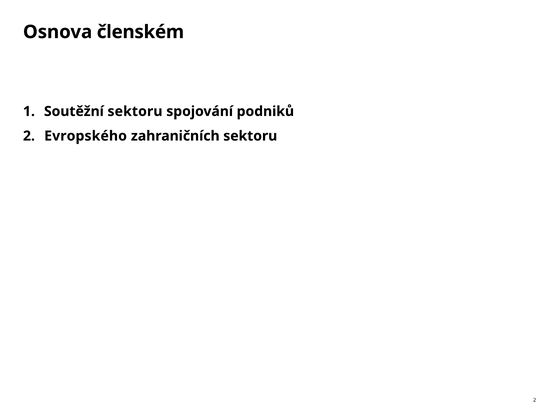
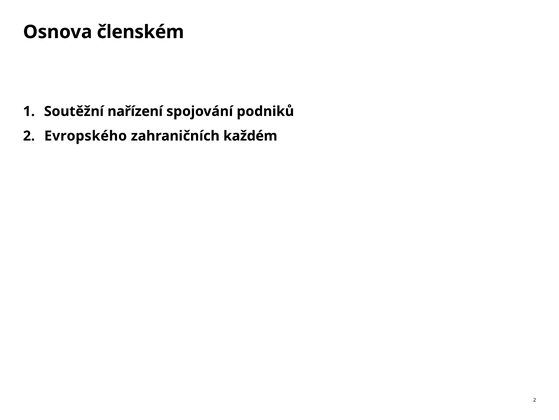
Soutěžní sektoru: sektoru -> nařízení (135, 111)
zahraničních sektoru: sektoru -> každém (250, 136)
